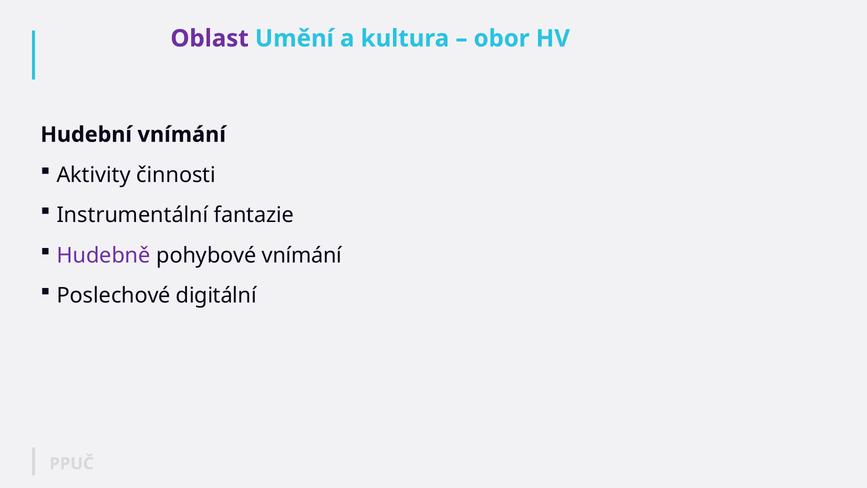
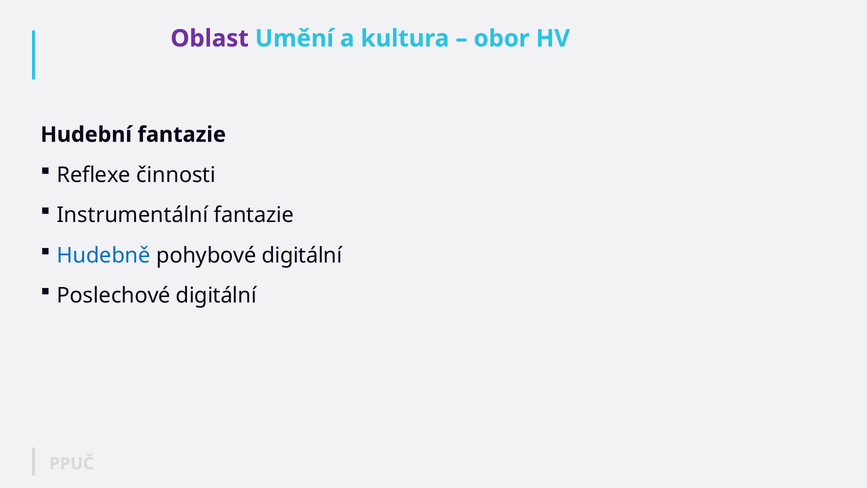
Hudební vnímání: vnímání -> fantazie (182, 135)
Aktivity: Aktivity -> Reflexe (94, 175)
Hudebně colour: purple -> blue (104, 255)
pohybové vnímání: vnímání -> digitální (302, 255)
